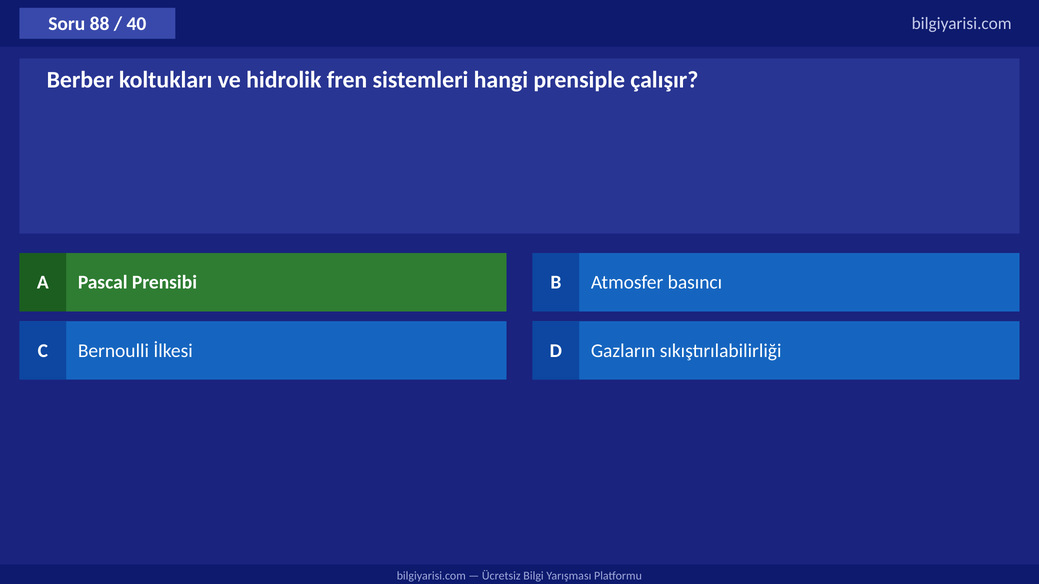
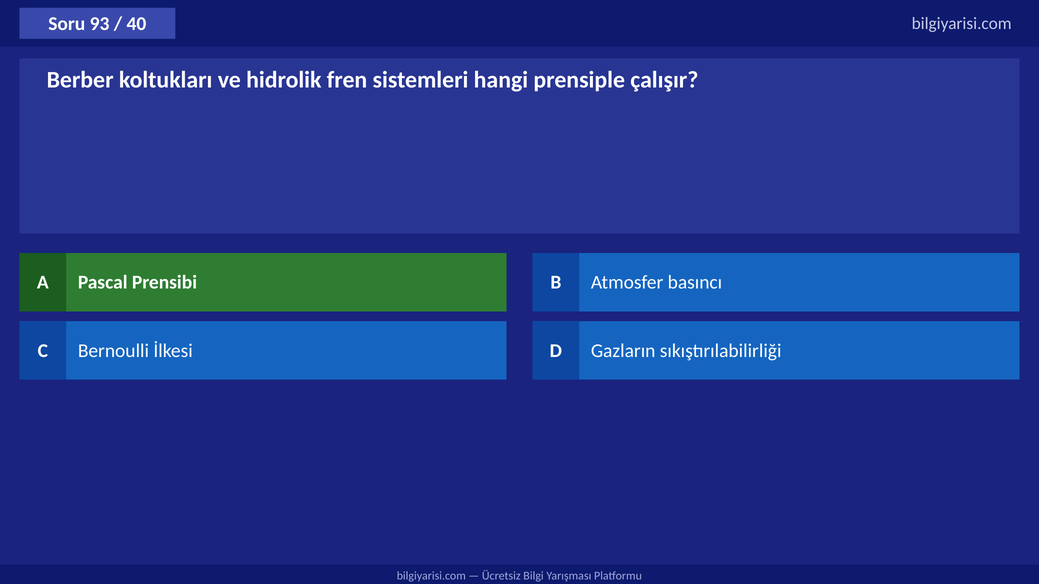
88: 88 -> 93 (100, 24)
